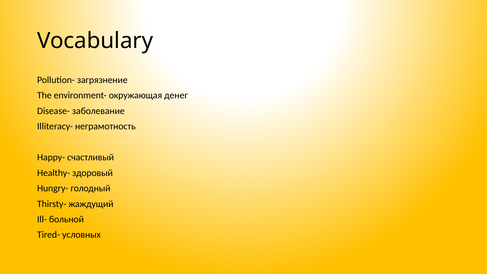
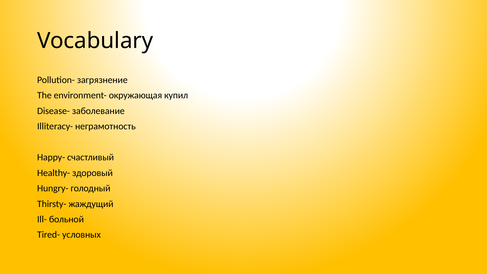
денег: денег -> купил (176, 95)
